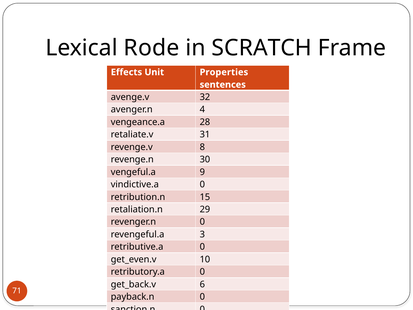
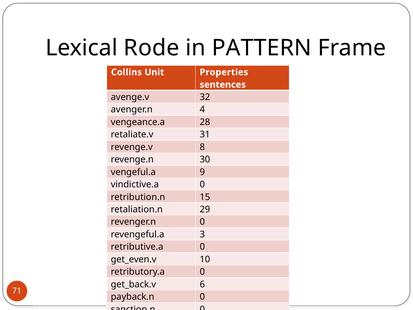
SCRATCH: SCRATCH -> PATTERN (262, 48)
Effects: Effects -> Collins (126, 72)
